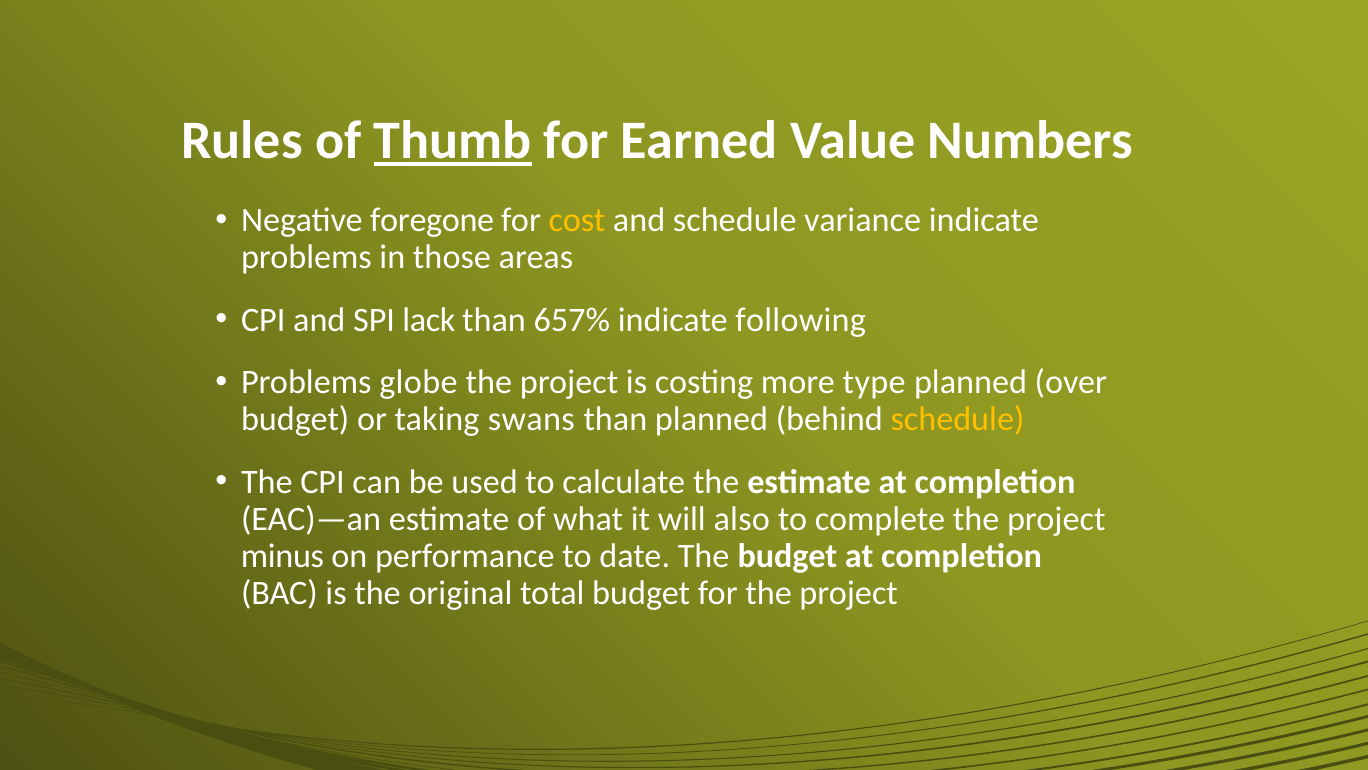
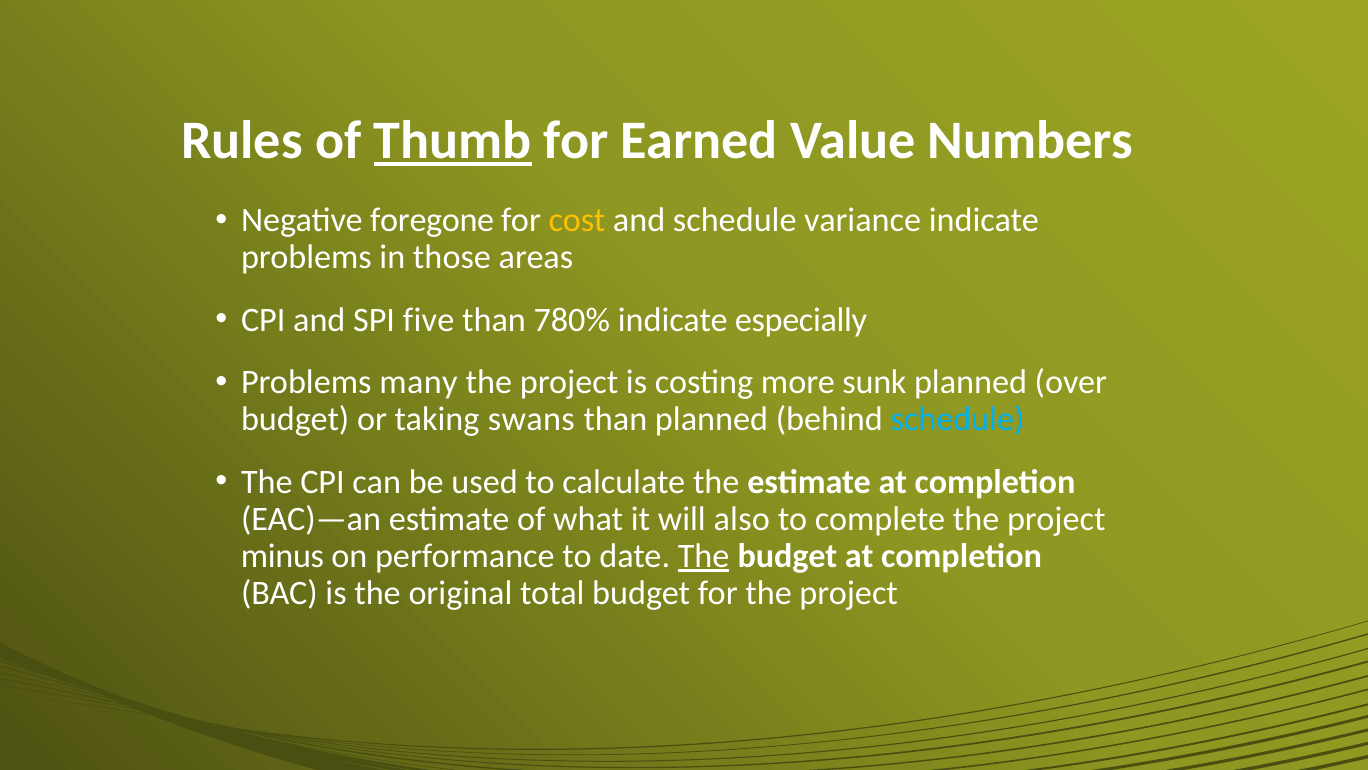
lack: lack -> five (429, 320)
657%: 657% -> 780% (572, 320)
following: following -> especially (801, 320)
globe: globe -> many (418, 382)
type: type -> sunk (874, 382)
schedule colour: yellow -> light blue (957, 419)
The underline: none -> present (704, 556)
